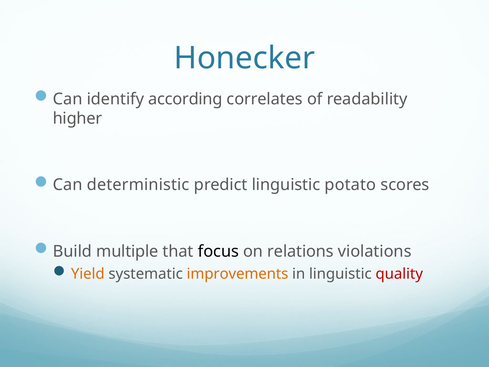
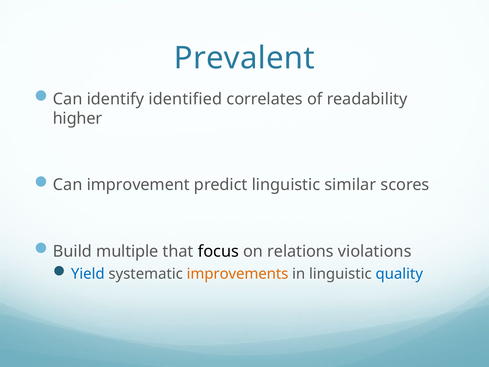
Honecker: Honecker -> Prevalent (244, 58)
according: according -> identified (185, 99)
deterministic: deterministic -> improvement (138, 185)
potato: potato -> similar (350, 185)
Yield colour: orange -> blue (88, 274)
quality colour: red -> blue (399, 274)
